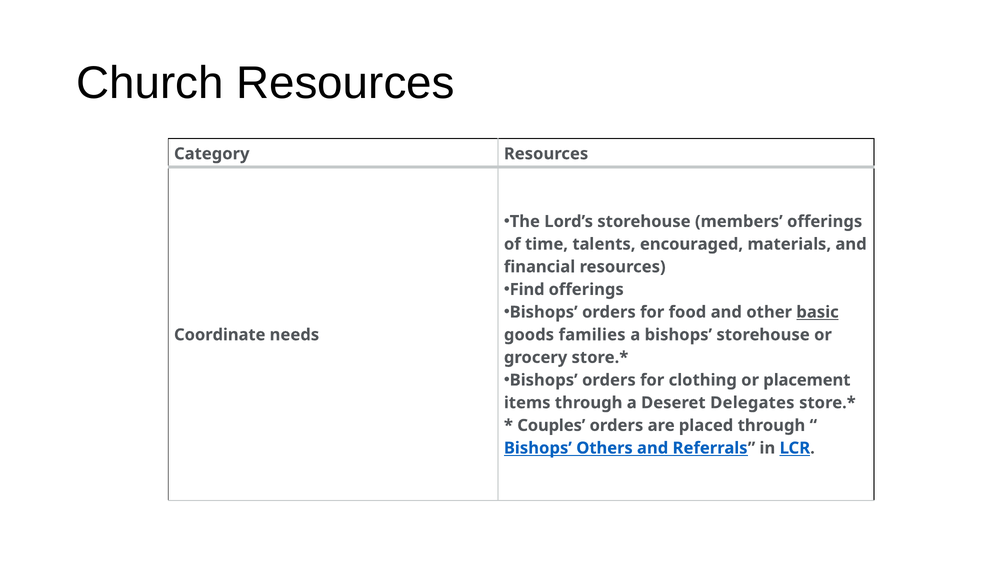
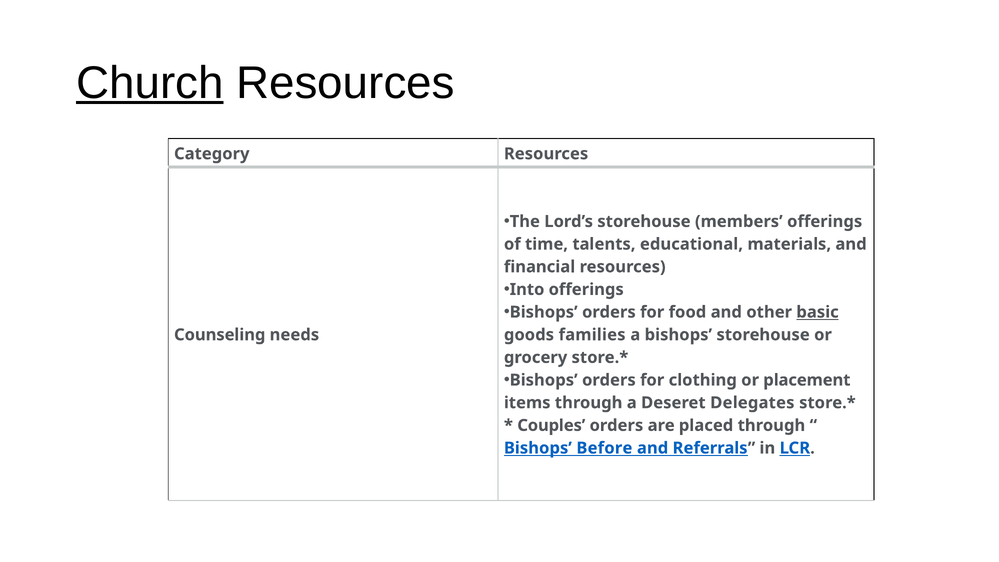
Church underline: none -> present (150, 83)
encouraged: encouraged -> educational (691, 244)
Find: Find -> Into (527, 289)
Coordinate: Coordinate -> Counseling (220, 335)
Others: Others -> Before (604, 448)
